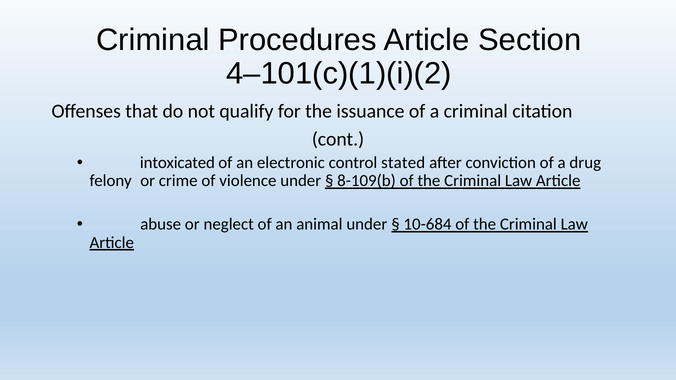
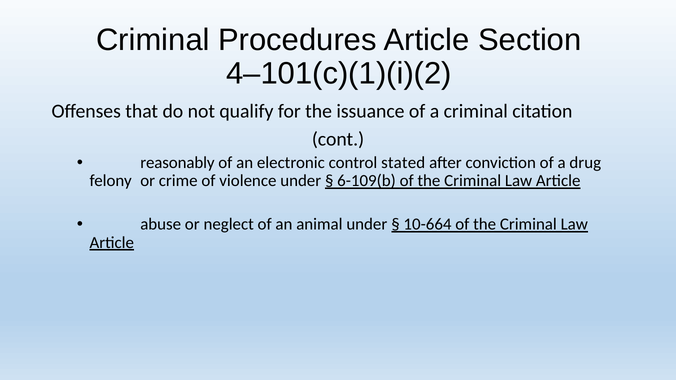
intoxicated: intoxicated -> reasonably (177, 163)
8-109(b: 8-109(b -> 6-109(b (367, 181)
10-684: 10-684 -> 10-664 (427, 224)
